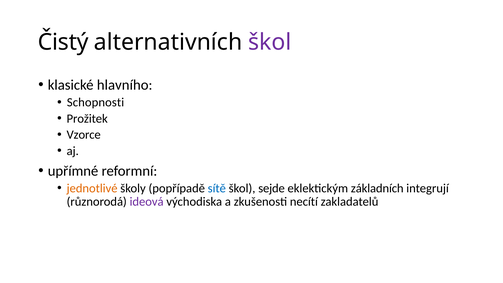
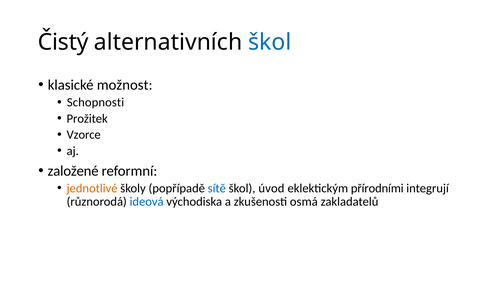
škol colour: purple -> blue (270, 42)
hlavního: hlavního -> možnost (125, 85)
upřímné: upřímné -> založené (73, 171)
sejde: sejde -> úvod (271, 188)
základních: základních -> přírodními (377, 188)
ideová colour: purple -> blue (147, 202)
necítí: necítí -> osmá (304, 202)
